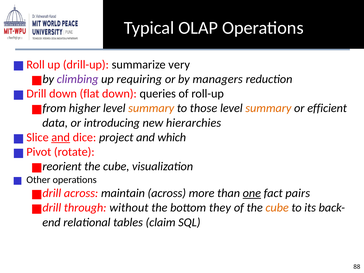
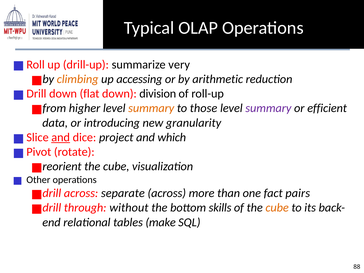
climbing colour: purple -> orange (78, 79)
requiring: requiring -> accessing (139, 79)
managers: managers -> arithmetic (218, 79)
queries: queries -> division (158, 94)
summary colour: orange -> purple (268, 108)
hierarchies: hierarchies -> granularity (194, 123)
maintain: maintain -> separate (123, 193)
one underline: present -> none (252, 193)
they: they -> skills (220, 208)
claim: claim -> make (161, 222)
